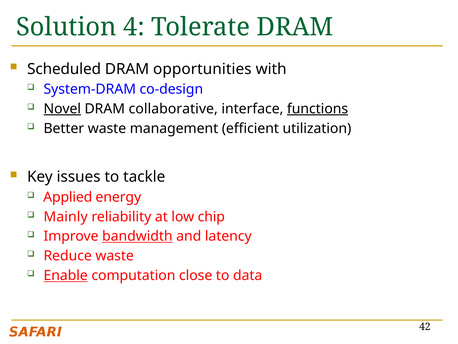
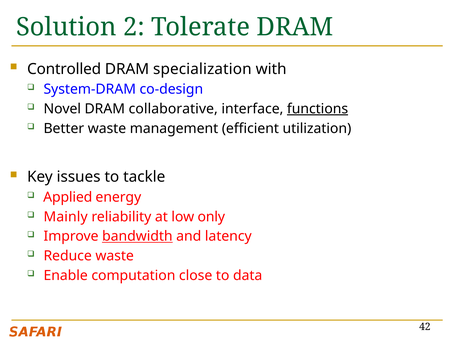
4: 4 -> 2 (134, 27)
Scheduled: Scheduled -> Controlled (64, 69)
opportunities: opportunities -> specialization (202, 69)
Novel underline: present -> none (62, 109)
chip: chip -> only (211, 216)
Enable underline: present -> none (66, 275)
